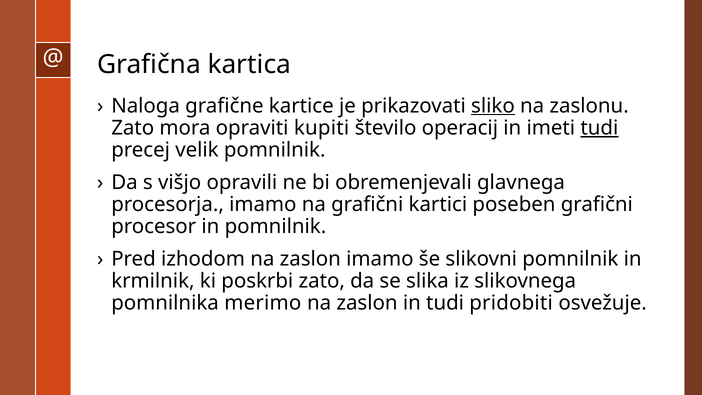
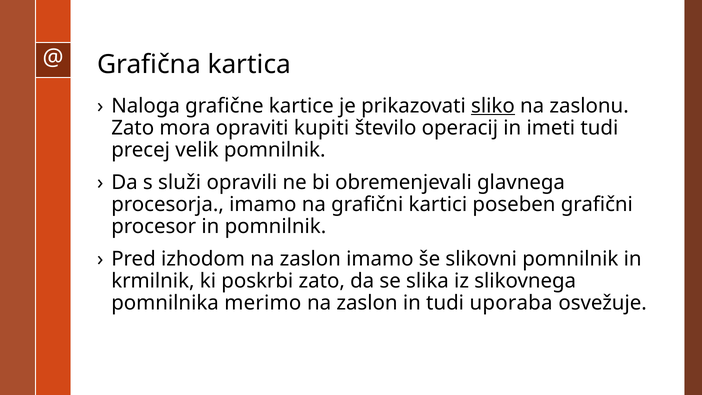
tudi underline: present -> none (599, 128)
višjo: višjo -> služi (180, 182)
pridobiti: pridobiti -> uporaba (511, 303)
